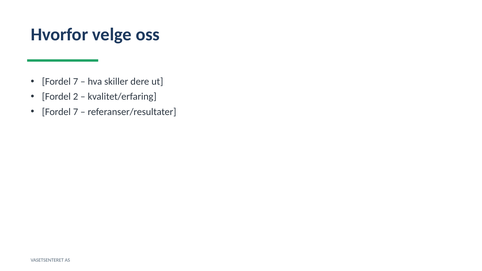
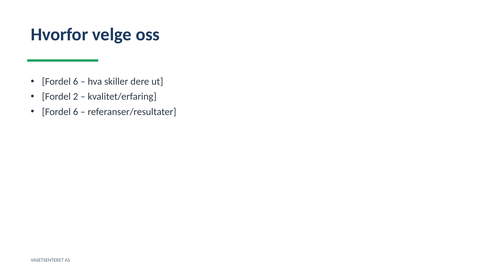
7: 7 -> 6 (76, 82)
7: 7 -> 6 (76, 112)
